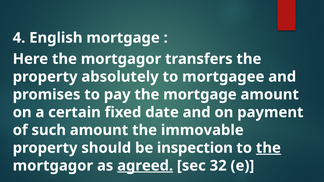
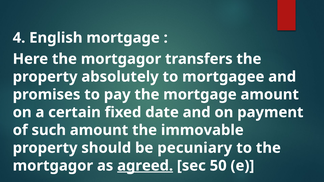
inspection: inspection -> pecuniary (195, 148)
the underline: present -> none (268, 148)
32: 32 -> 50 (218, 166)
